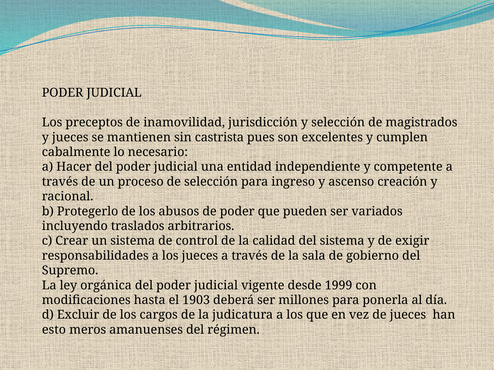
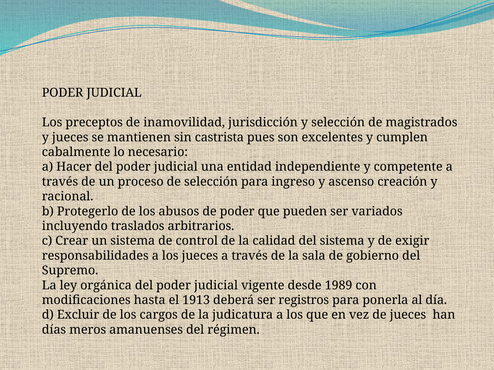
1999: 1999 -> 1989 (339, 286)
1903: 1903 -> 1913 (196, 300)
millones: millones -> registros (304, 300)
esto: esto -> días (54, 330)
